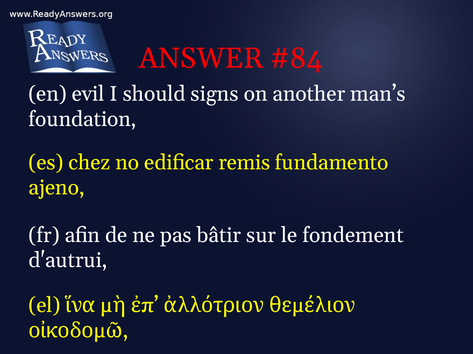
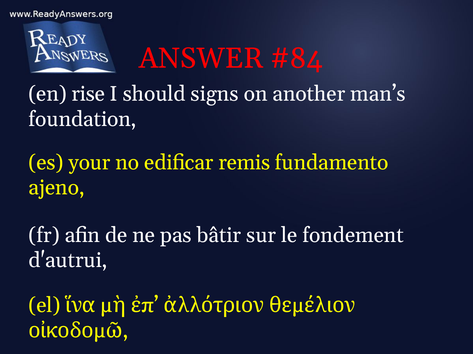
evil: evil -> rise (88, 94)
chez: chez -> your (90, 163)
